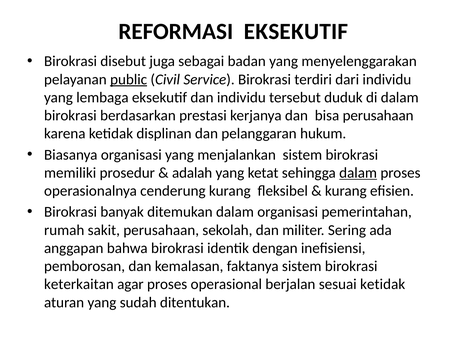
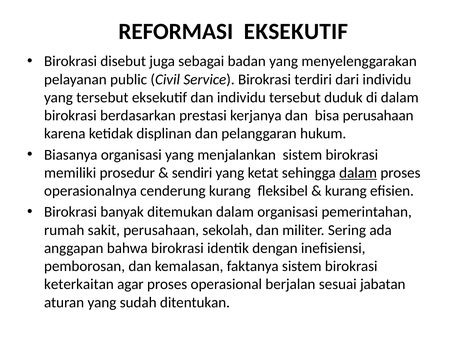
public underline: present -> none (129, 79)
yang lembaga: lembaga -> tersebut (102, 97)
adalah: adalah -> sendiri (192, 173)
sesuai ketidak: ketidak -> jabatan (383, 284)
